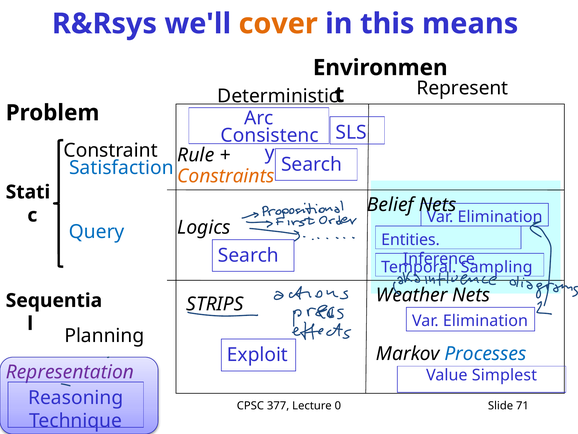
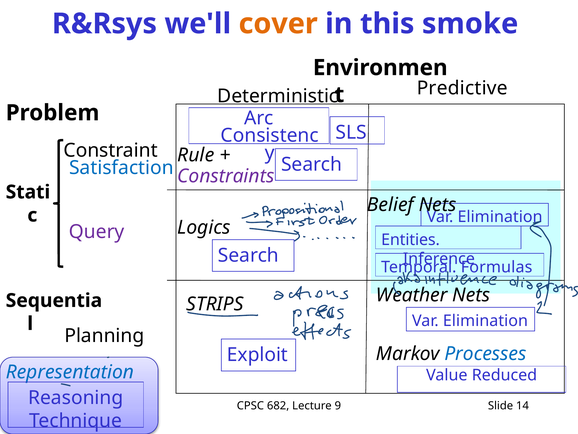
means: means -> smoke (470, 24)
Represent: Represent -> Predictive (462, 88)
Constraints colour: orange -> purple (226, 176)
Query colour: blue -> purple (97, 232)
Sampling: Sampling -> Formulas (497, 267)
Representation colour: purple -> blue (70, 372)
Simplest: Simplest -> Reduced (504, 375)
377: 377 -> 682 (278, 405)
0: 0 -> 9 (338, 405)
71: 71 -> 14 (522, 405)
